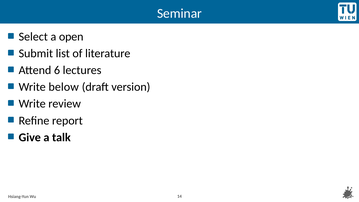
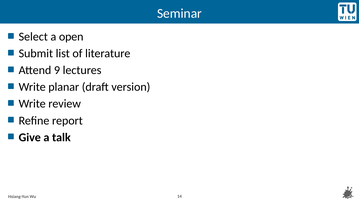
6: 6 -> 9 (57, 70)
below: below -> planar (64, 87)
